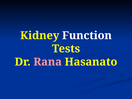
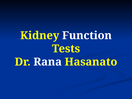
Rana colour: pink -> white (48, 62)
